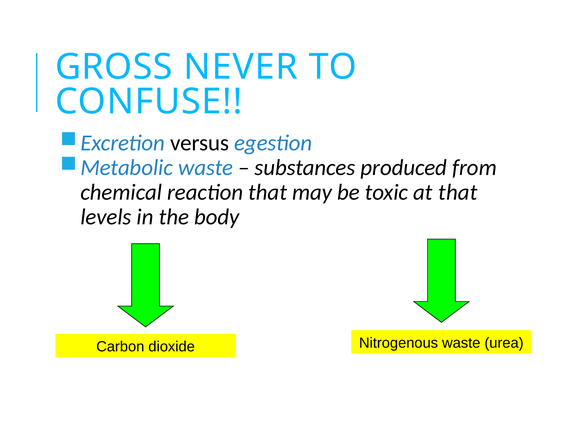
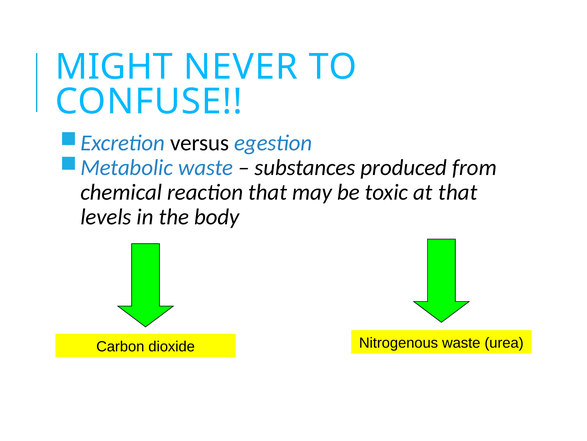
GROSS: GROSS -> MIGHT (114, 67)
